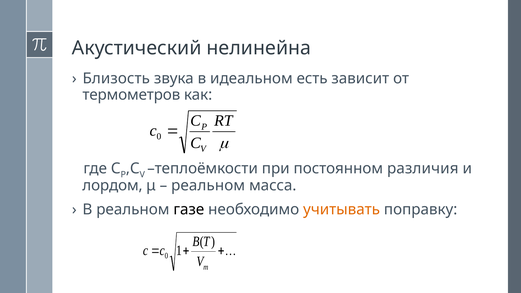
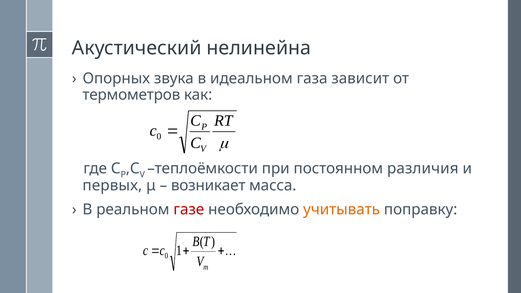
Близость: Близость -> Опорных (116, 78)
есть: есть -> газа (312, 78)
лордом: лордом -> первых (112, 186)
реальном: реальном -> возникает (208, 186)
газе colour: black -> red (189, 210)
